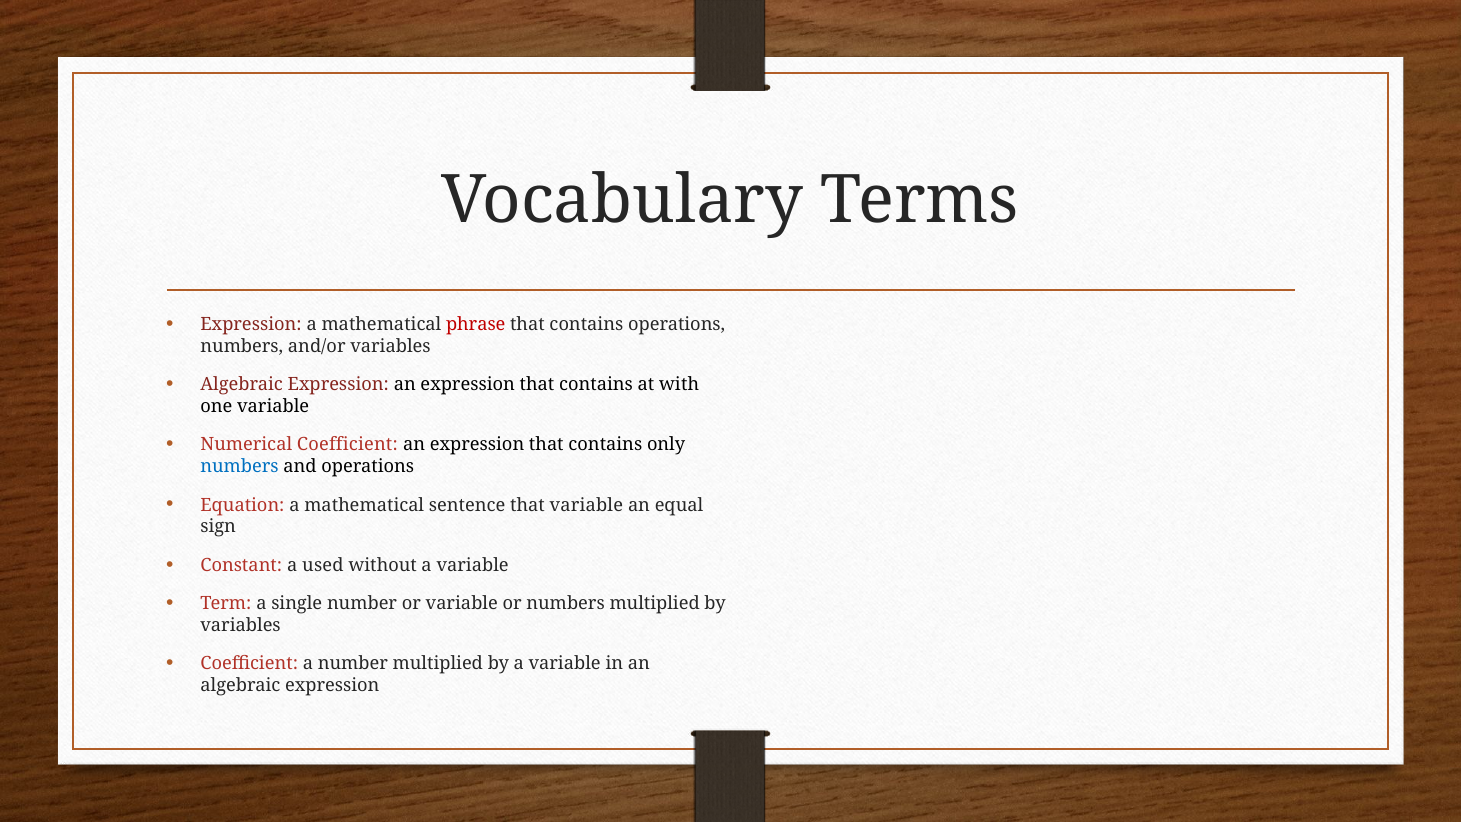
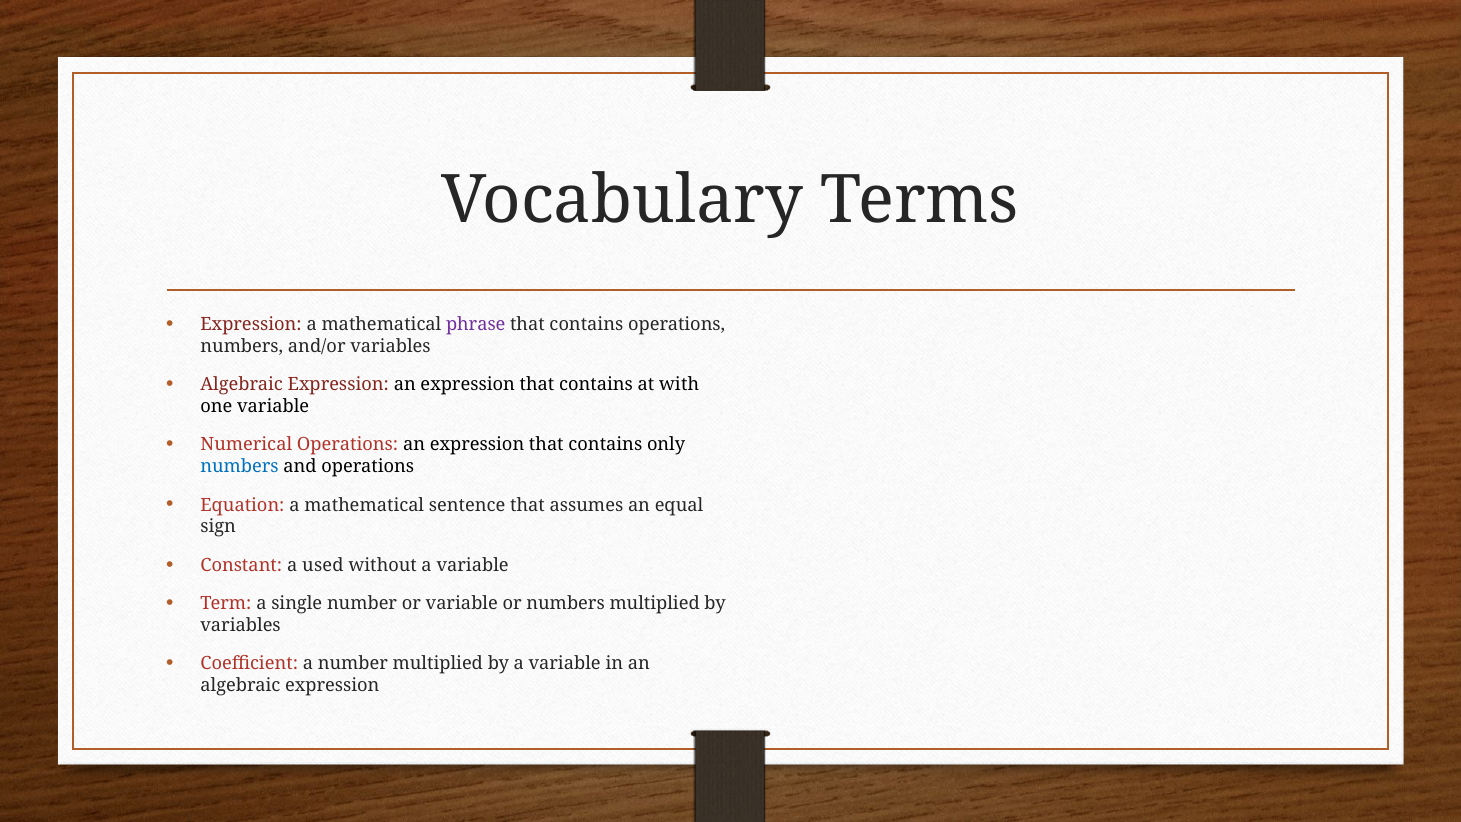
phrase colour: red -> purple (476, 324)
Numerical Coefficient: Coefficient -> Operations (347, 445)
that variable: variable -> assumes (586, 505)
